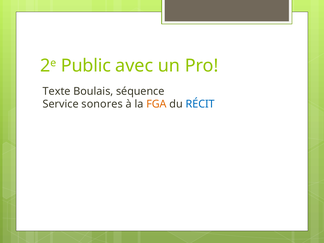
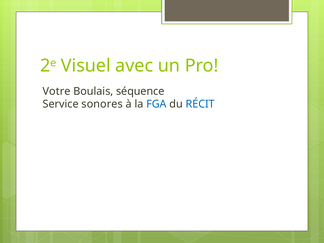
Public: Public -> Visuel (86, 66)
Texte: Texte -> Votre (57, 91)
FGA colour: orange -> blue (156, 104)
